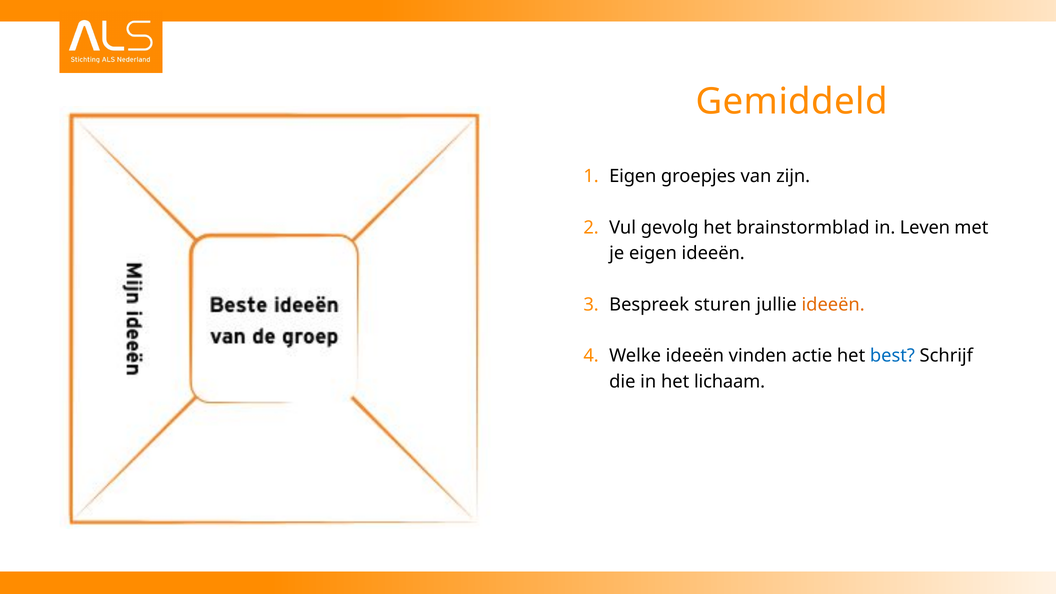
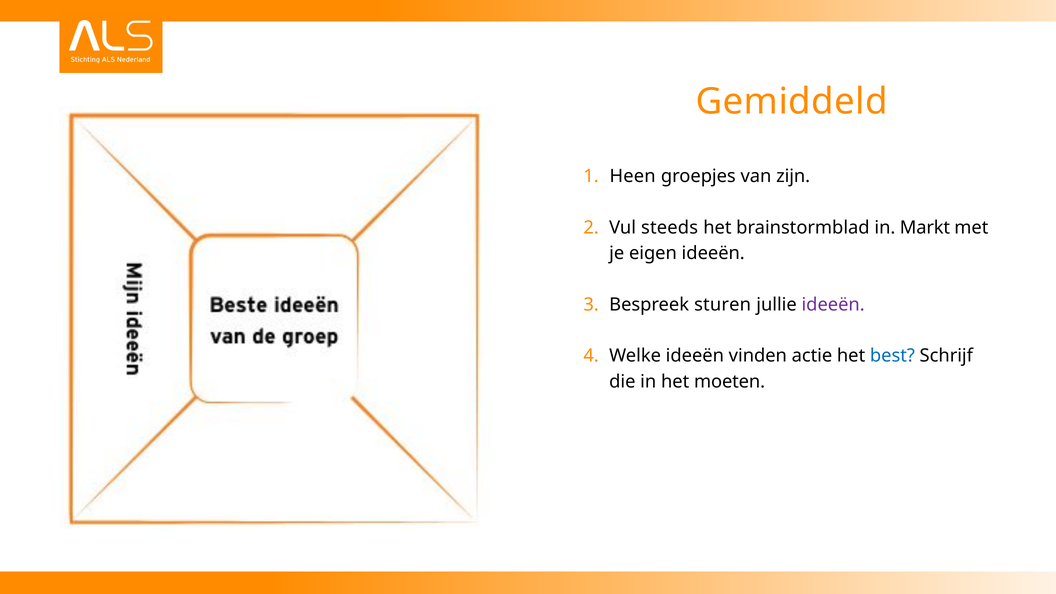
Eigen: Eigen -> Heen (633, 176)
gevolg: gevolg -> steeds (670, 228)
Leven: Leven -> Markt (925, 228)
ideeën colour: orange -> purple (833, 305)
lichaam: lichaam -> moeten (730, 382)
